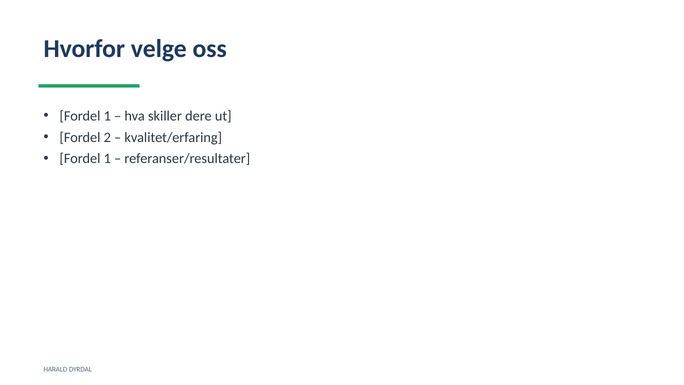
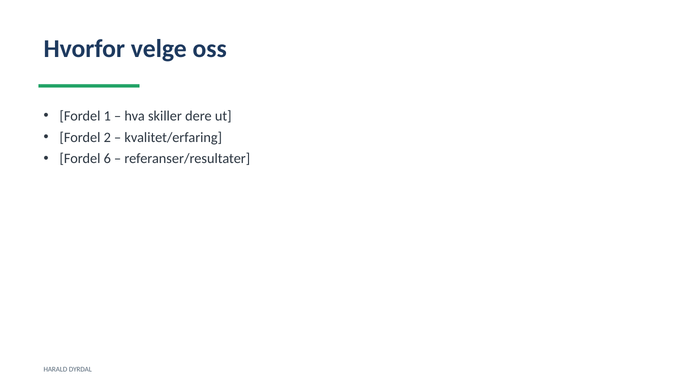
1: 1 -> 6 (107, 159)
